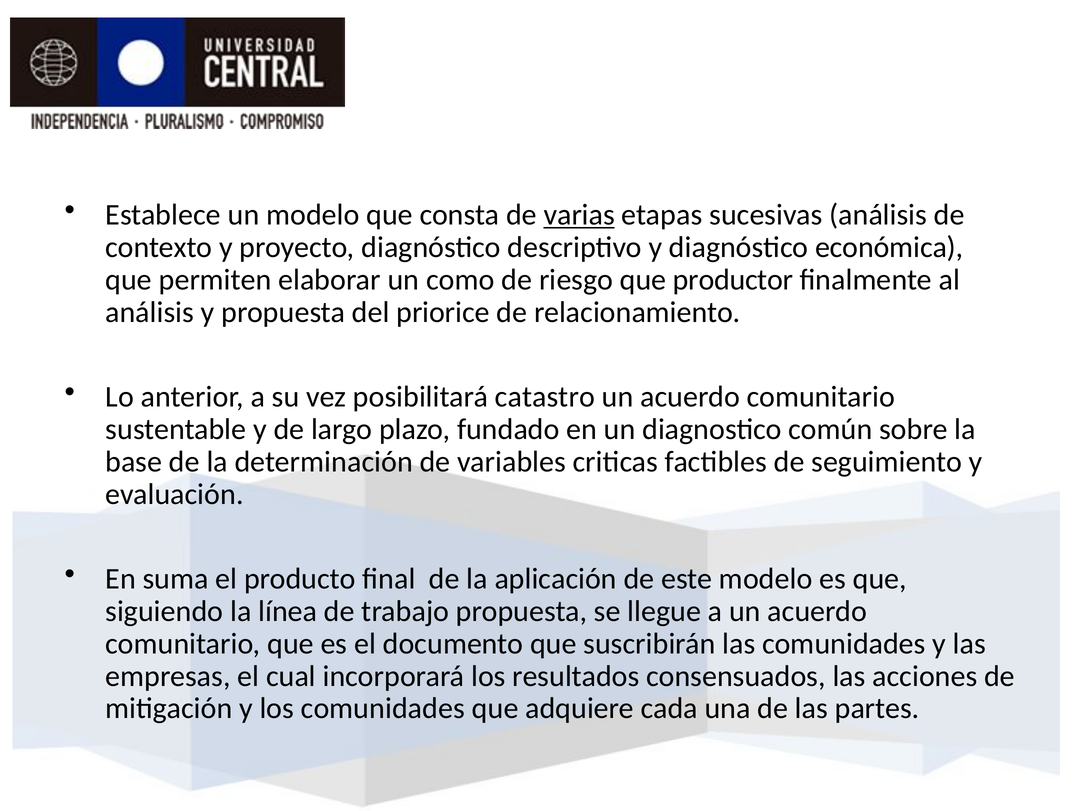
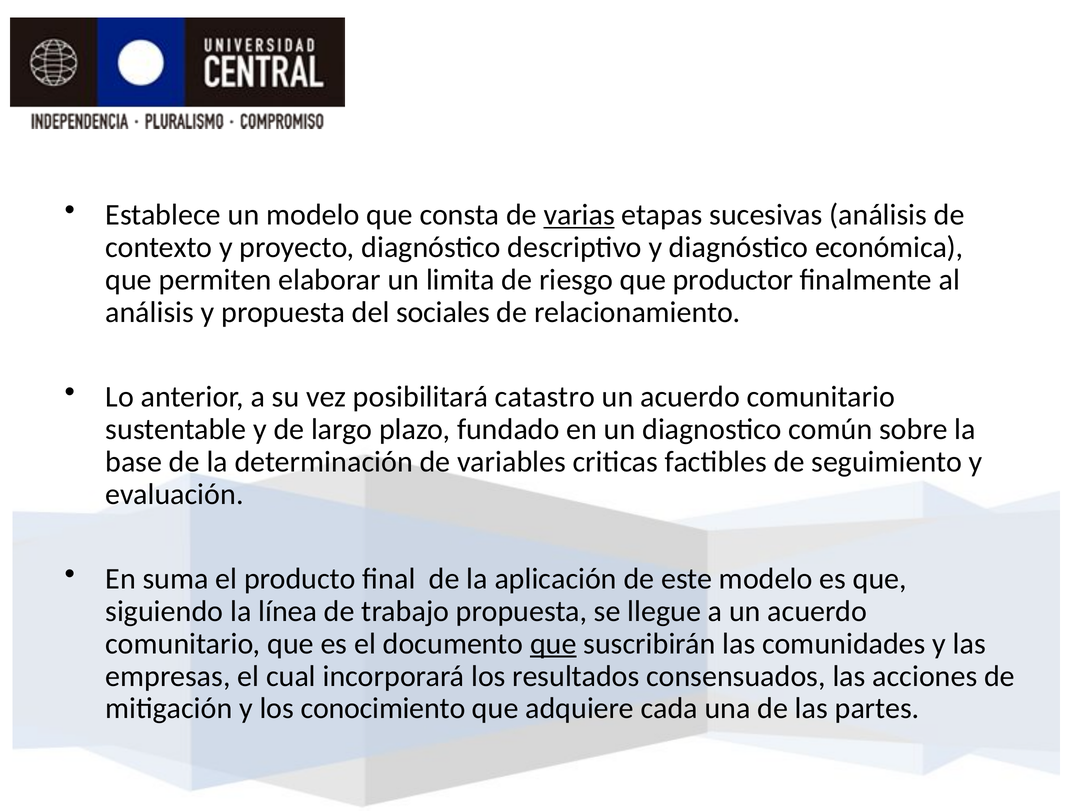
como: como -> limita (460, 280)
priorice: priorice -> sociales (443, 312)
que underline: none -> present (553, 643)
los comunidades: comunidades -> conocimiento (383, 708)
